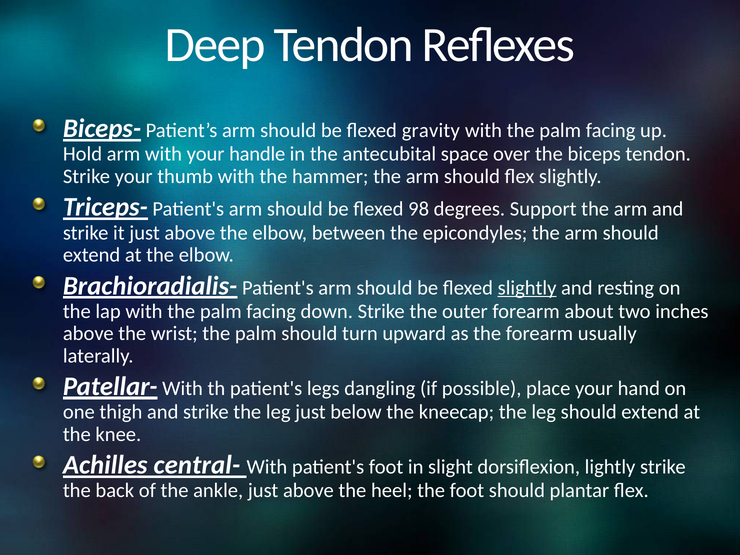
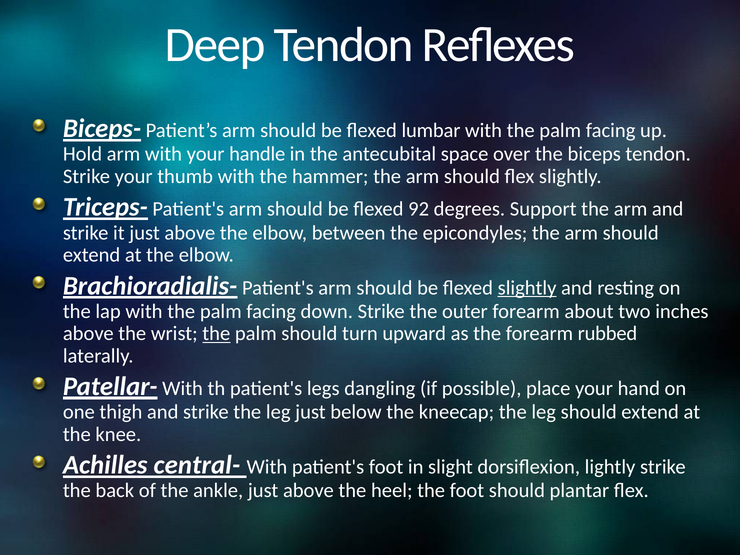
gravity: gravity -> lumbar (431, 131)
98: 98 -> 92 (419, 209)
the underline: none -> present (216, 334)
usually: usually -> rubbed (607, 334)
